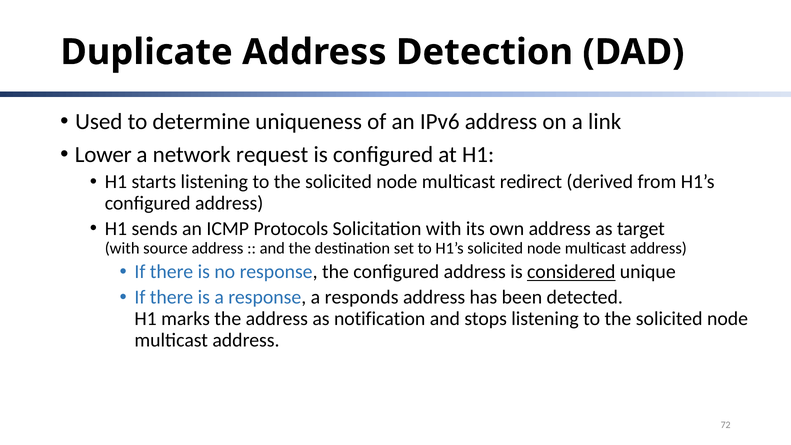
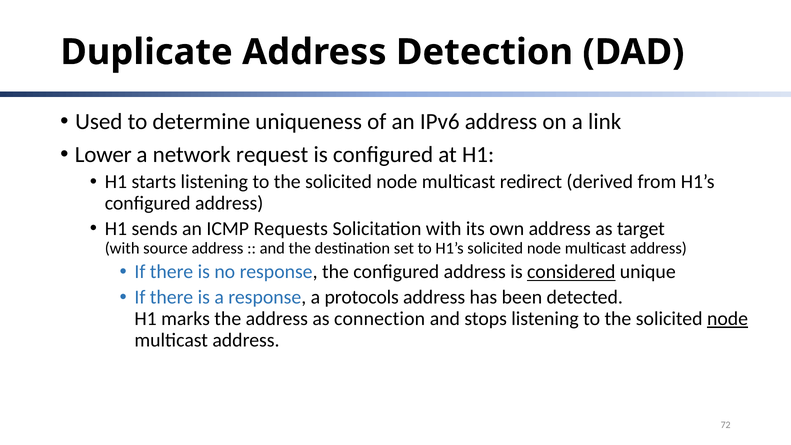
Protocols: Protocols -> Requests (291, 229)
responds: responds -> protocols (362, 297)
notification: notification -> connection (380, 319)
node underline: none -> present (728, 319)
